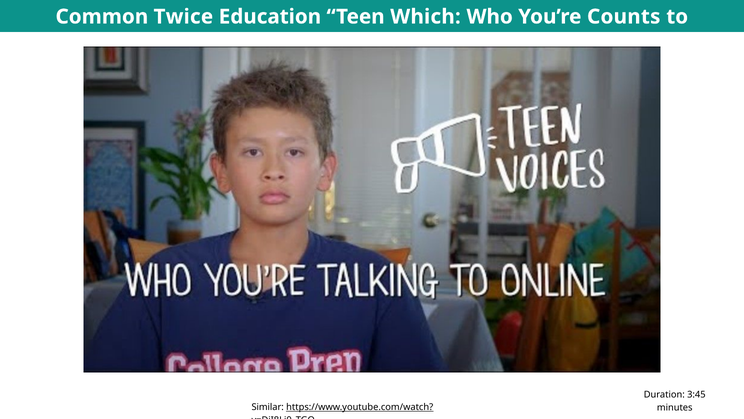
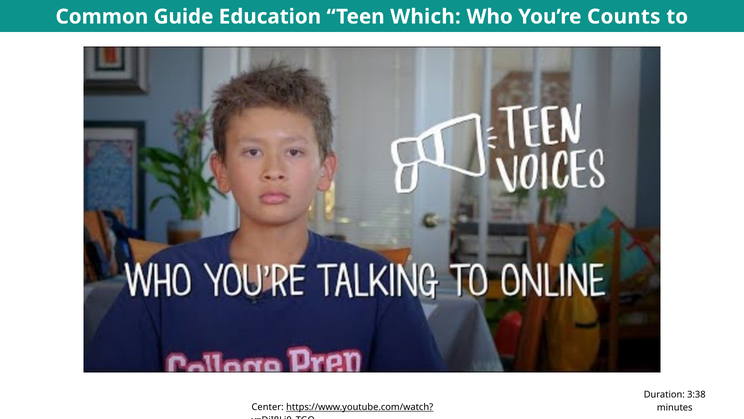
Twice: Twice -> Guide (183, 17)
3:45: 3:45 -> 3:38 (696, 394)
Similar: Similar -> Center (268, 407)
